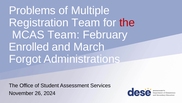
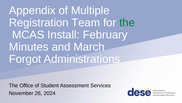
Problems: Problems -> Appendix (32, 10)
the colour: red -> green (127, 23)
MCAS Team: Team -> Install (64, 35)
Enrolled: Enrolled -> Minutes (29, 47)
